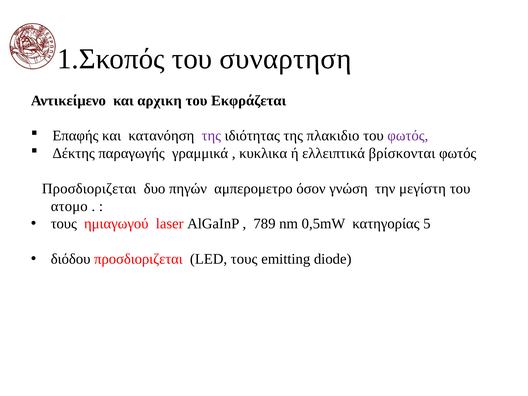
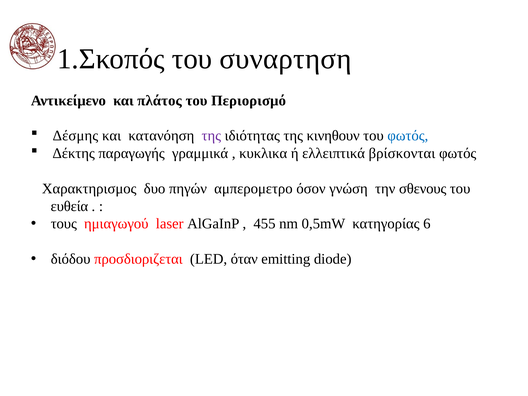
αρχικη: αρχικη -> πλάτος (160, 101)
Εκφράζεται: Εκφράζεται -> Περιορισμό (249, 101)
Επαφής: Επαφής -> Δέσμης (75, 136)
πλακιδιο: πλακιδιο -> κινηθουν (333, 136)
φωτός colour: purple -> blue (408, 136)
Προσδιοριζεται: Προσδιοριζεται -> Χαρακτηρισμος (89, 189)
μεγίστη: μεγίστη -> σθενους (423, 189)
ατομο: ατομο -> ευθεία (69, 206)
789: 789 -> 455 (265, 224)
5: 5 -> 6 (427, 224)
LED τους: τους -> όταν (244, 259)
